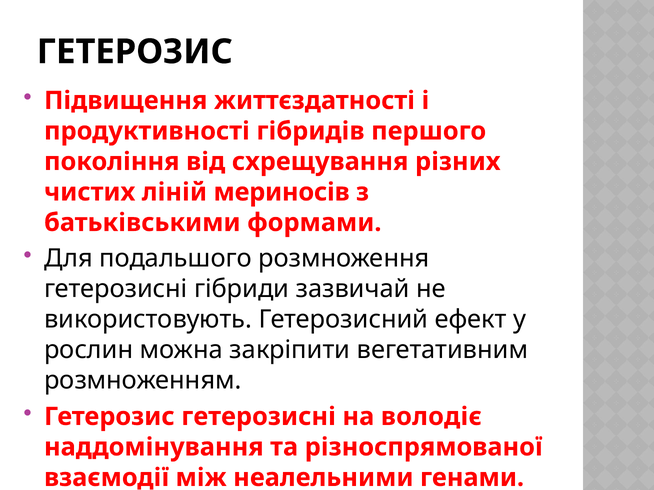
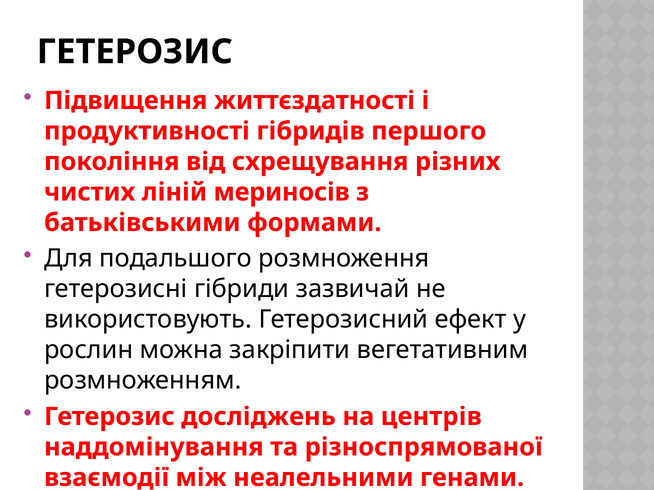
Гетерозис гетерозисні: гетерозисні -> досліджень (259, 417)
володіє: володіє -> центрів (431, 417)
